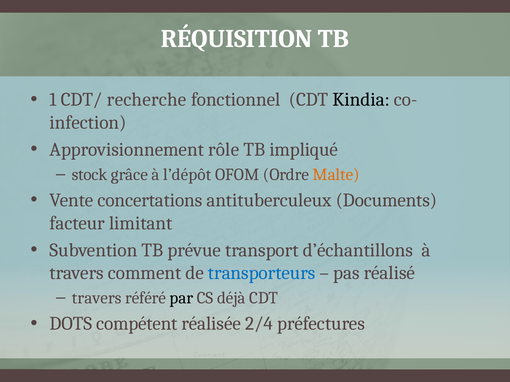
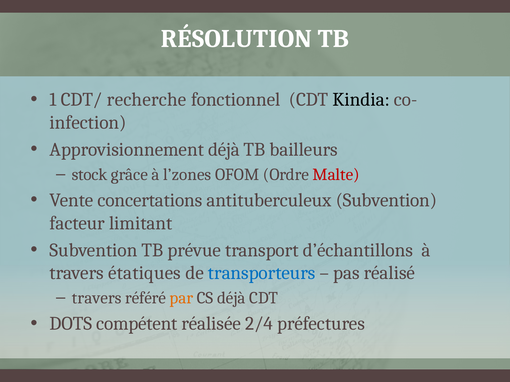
RÉQUISITION: RÉQUISITION -> RÉSOLUTION (236, 39)
Approvisionnement rôle: rôle -> déjà (224, 150)
impliqué: impliqué -> bailleurs (304, 150)
l’dépôt: l’dépôt -> l’zones (187, 175)
Malte colour: orange -> red (336, 175)
antituberculeux Documents: Documents -> Subvention (386, 200)
comment: comment -> étatiques (144, 273)
par colour: black -> orange (181, 298)
